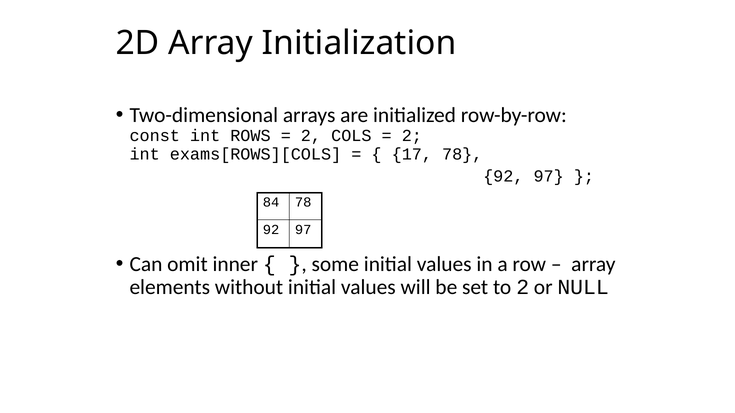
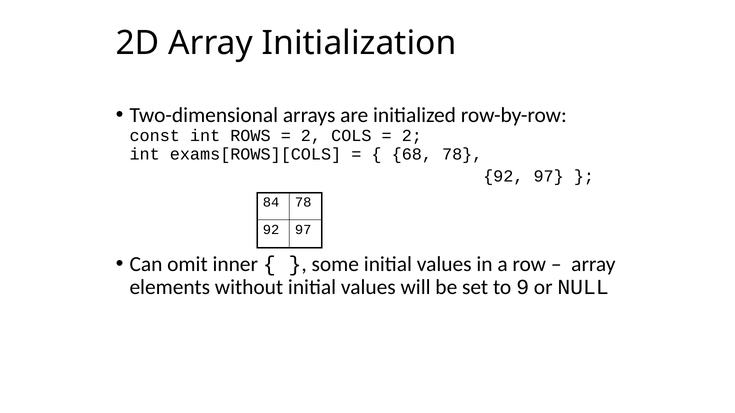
17: 17 -> 68 (412, 154)
to 2: 2 -> 9 (523, 288)
